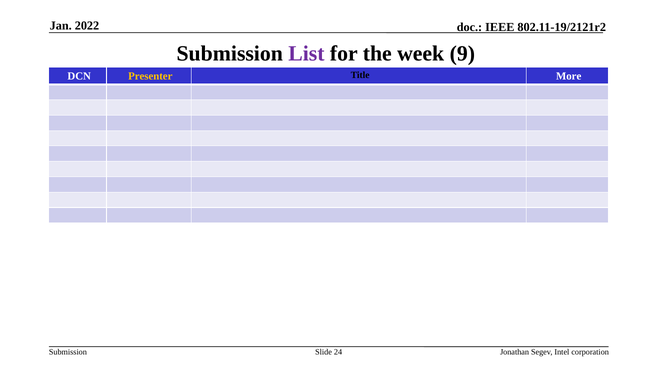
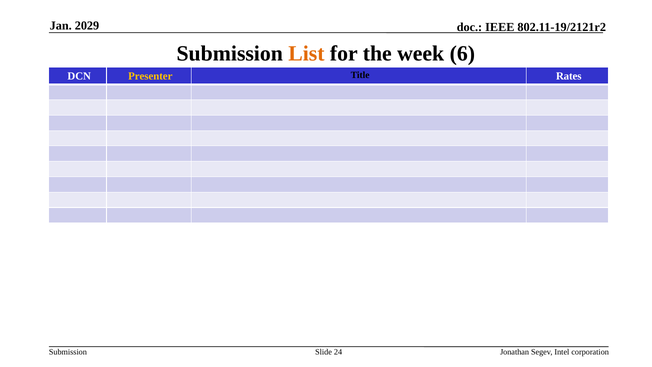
2022: 2022 -> 2029 (87, 26)
List colour: purple -> orange (306, 54)
9: 9 -> 6 (462, 54)
More: More -> Rates (569, 76)
